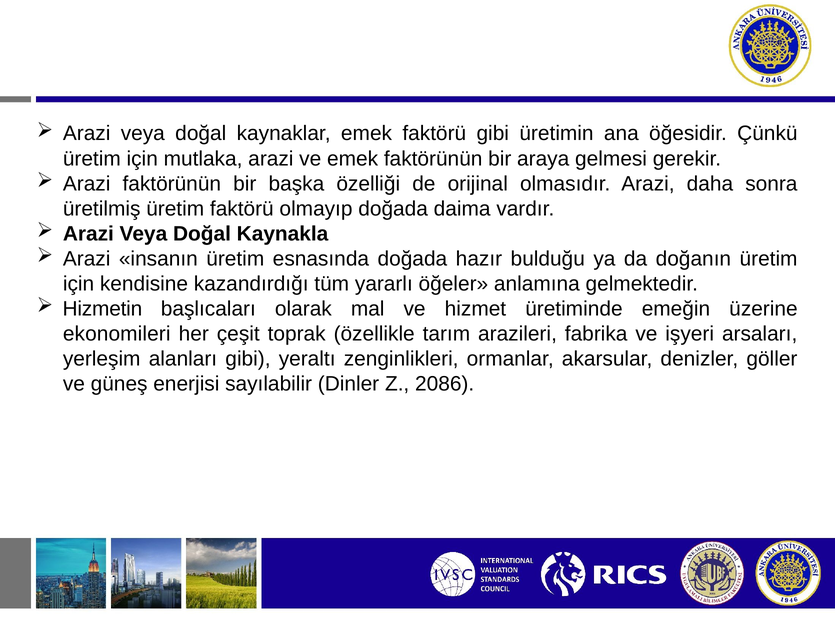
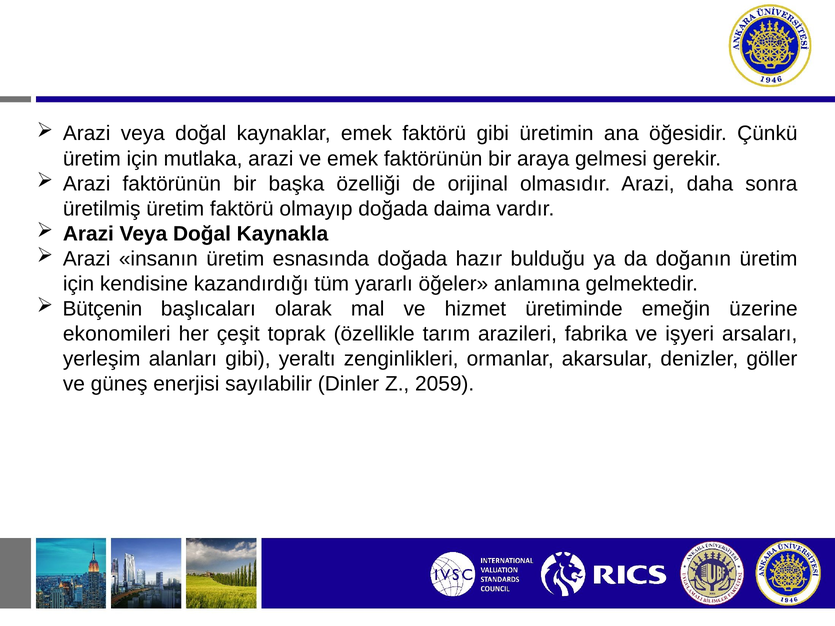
Hizmetin: Hizmetin -> Bütçenin (102, 309)
2086: 2086 -> 2059 (445, 384)
